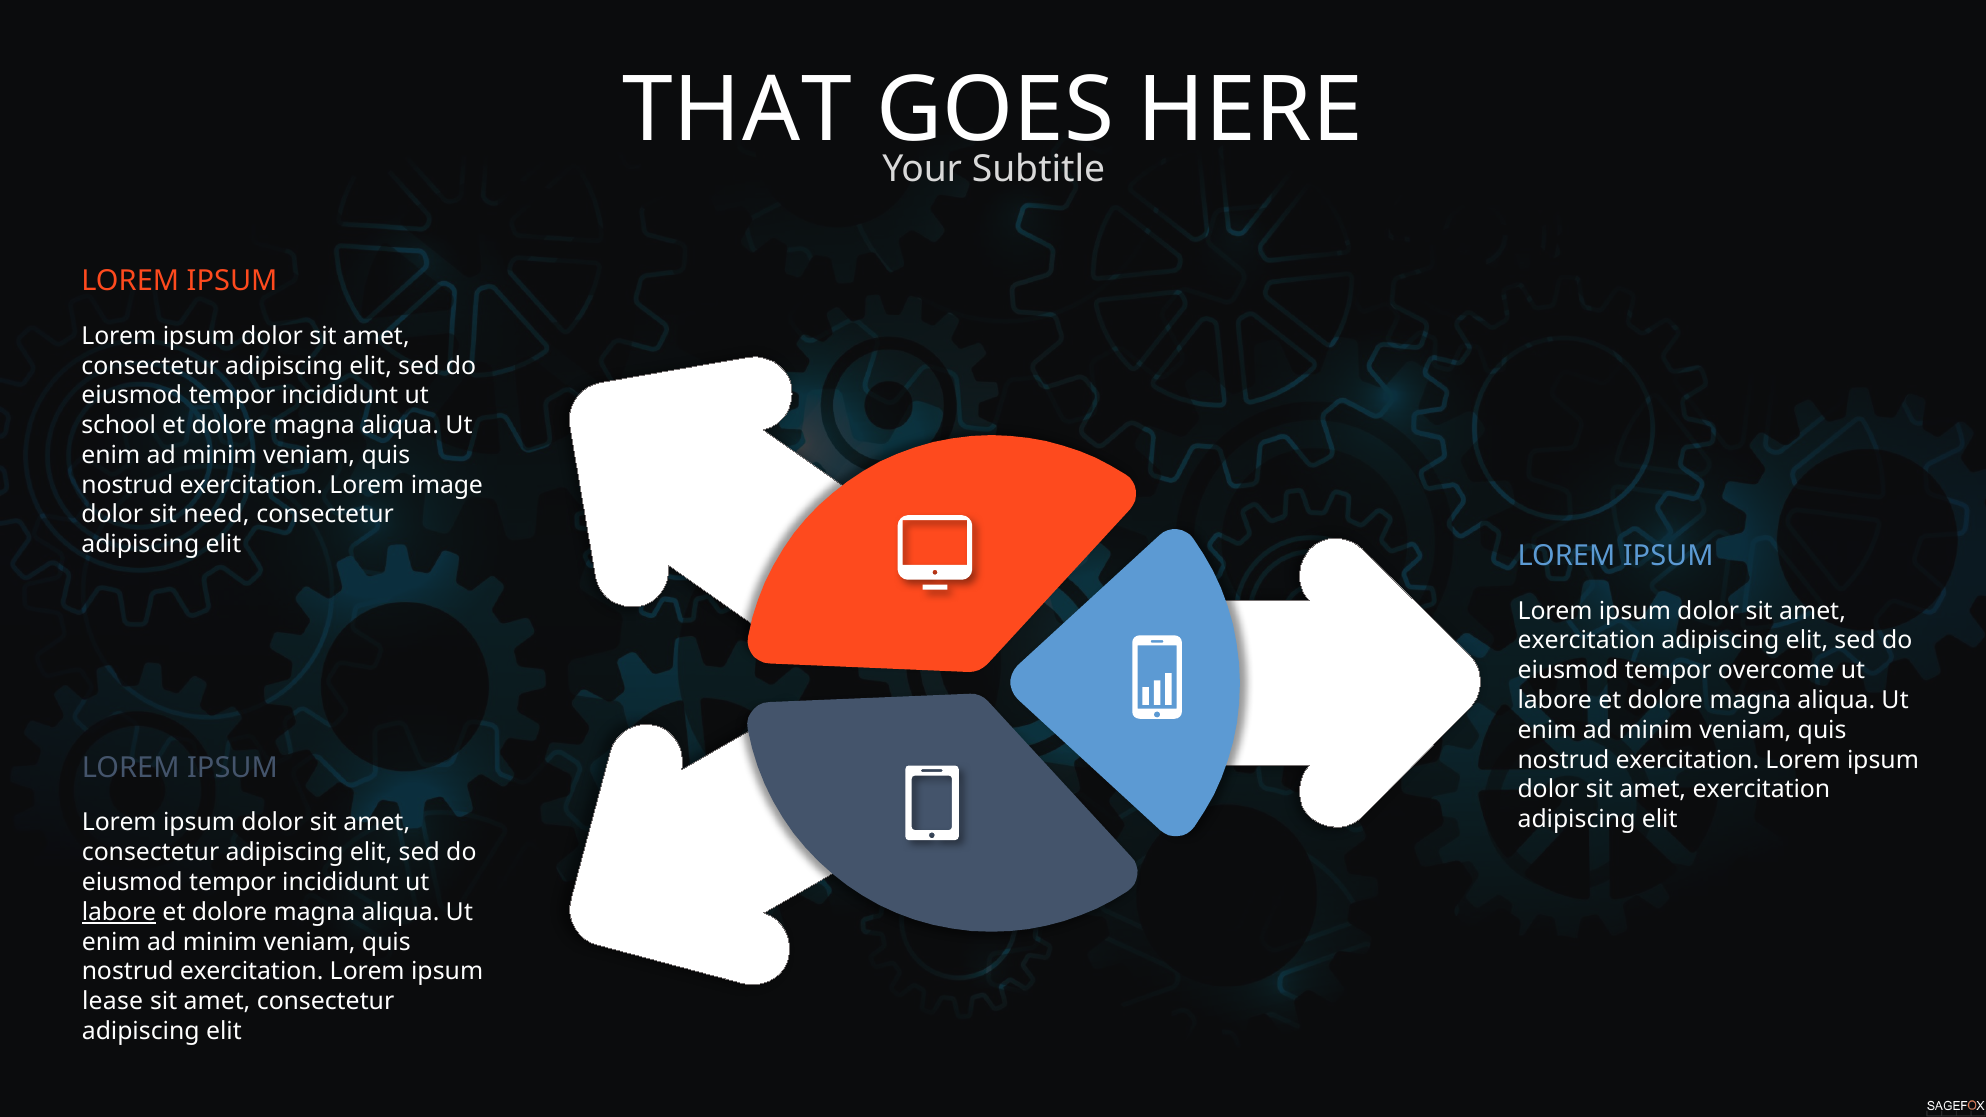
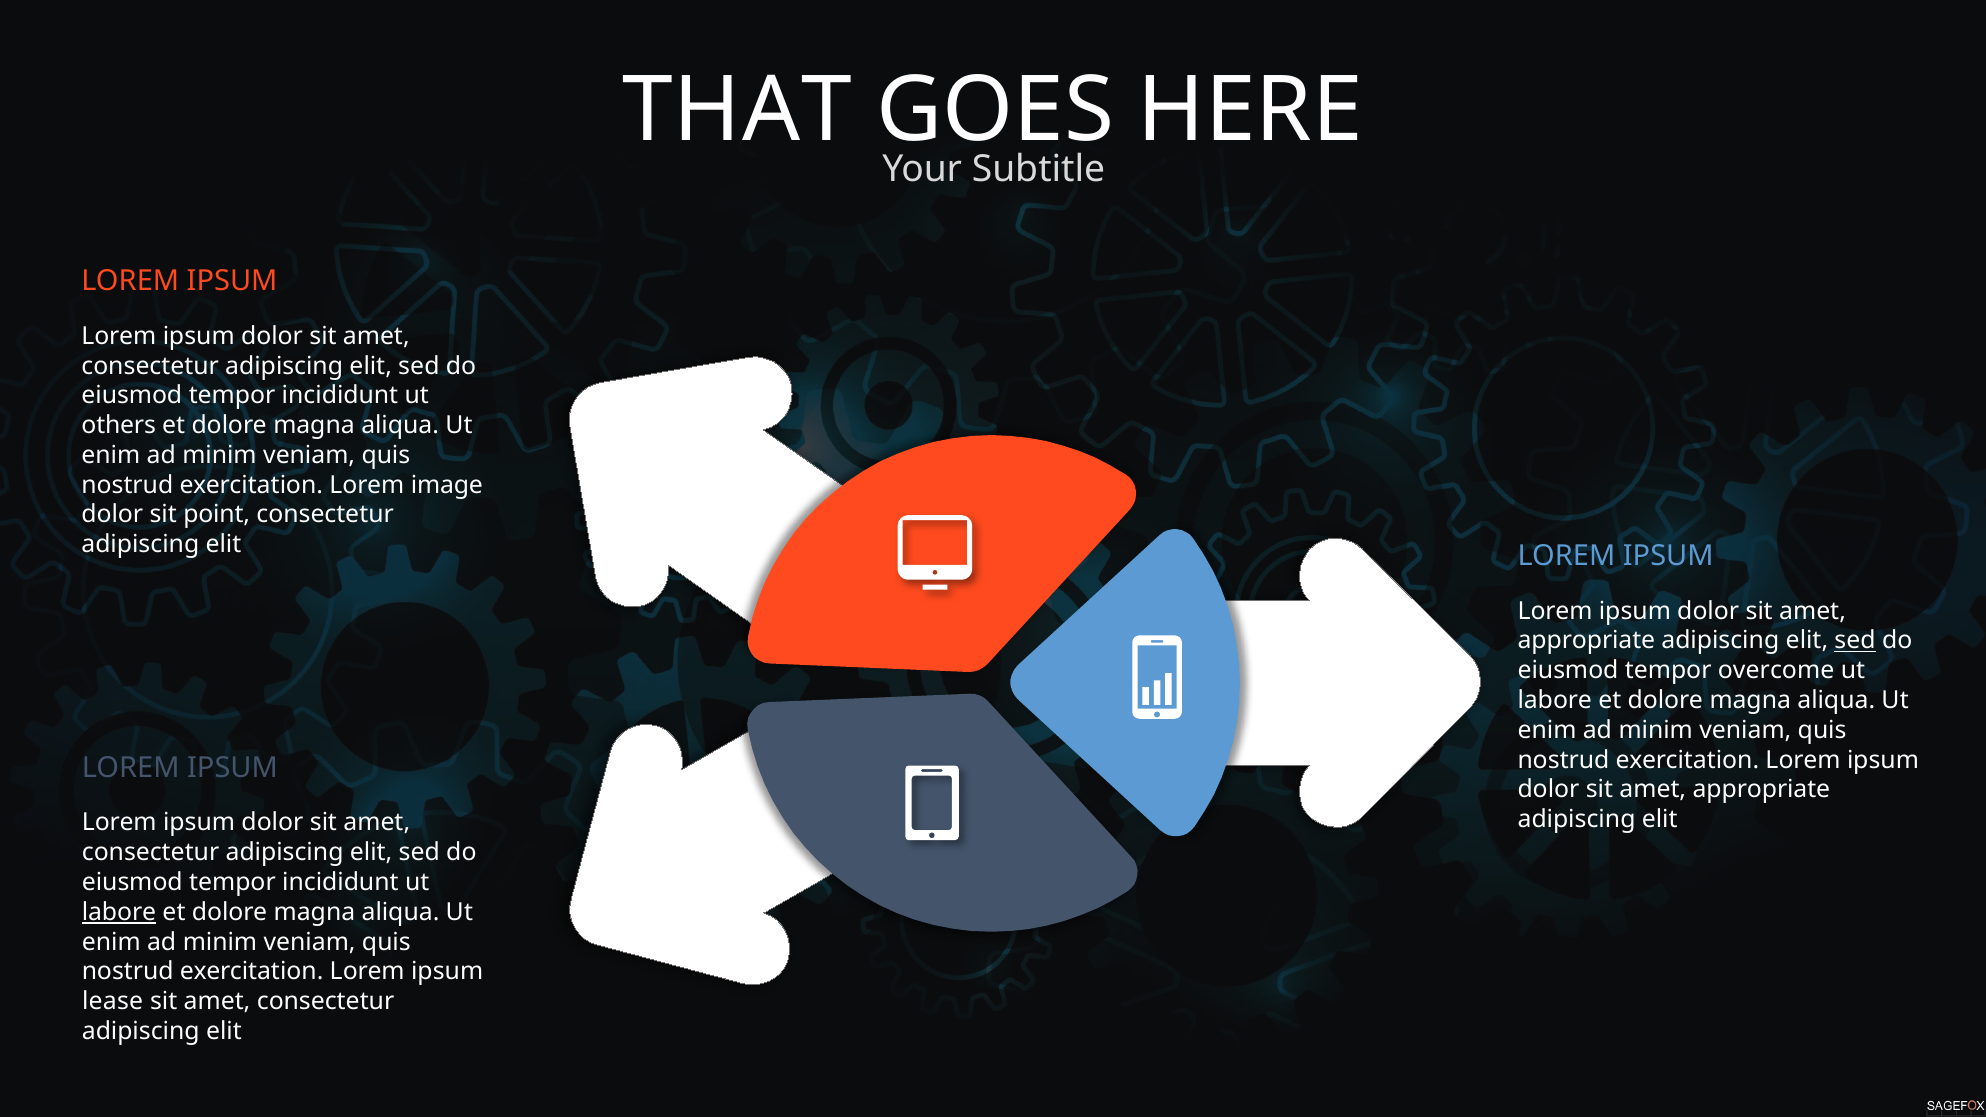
school: school -> others (119, 425)
need: need -> point (217, 515)
exercitation: exercitation -> appropriate (1586, 641)
sed underline: none -> present (1855, 641)
exercitation: exercitation -> appropriate (1761, 790)
